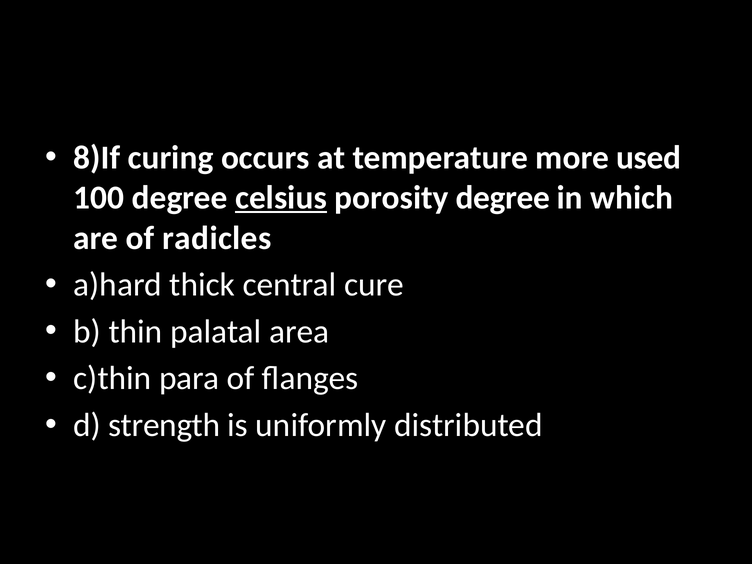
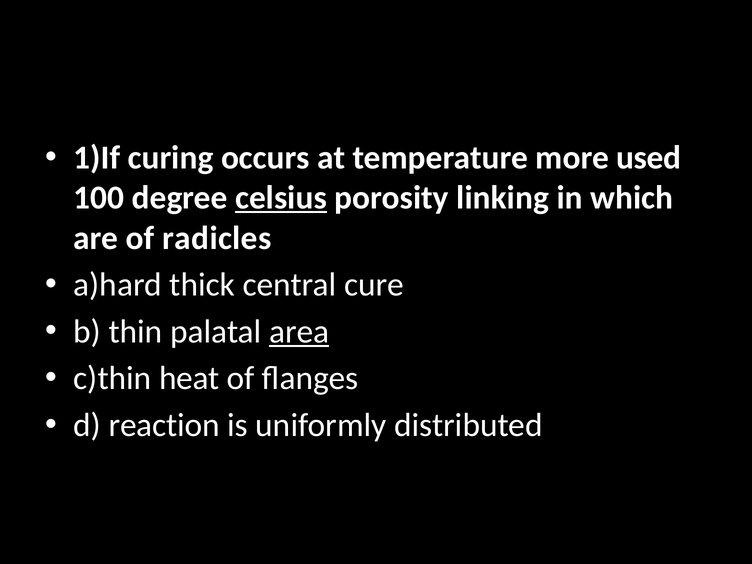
8)If: 8)If -> 1)If (97, 158)
porosity degree: degree -> linking (503, 198)
area underline: none -> present (299, 332)
para: para -> heat (189, 378)
strength: strength -> reaction (164, 425)
